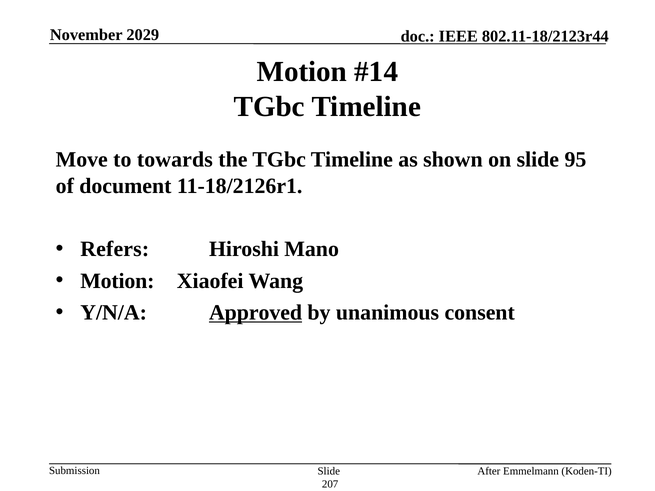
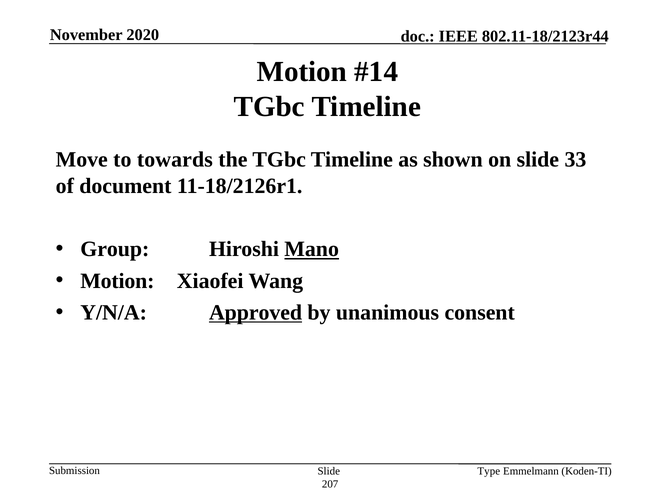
2029: 2029 -> 2020 (143, 35)
95: 95 -> 33 (575, 160)
Refers: Refers -> Group (115, 249)
Mano underline: none -> present (312, 249)
After: After -> Type (489, 471)
